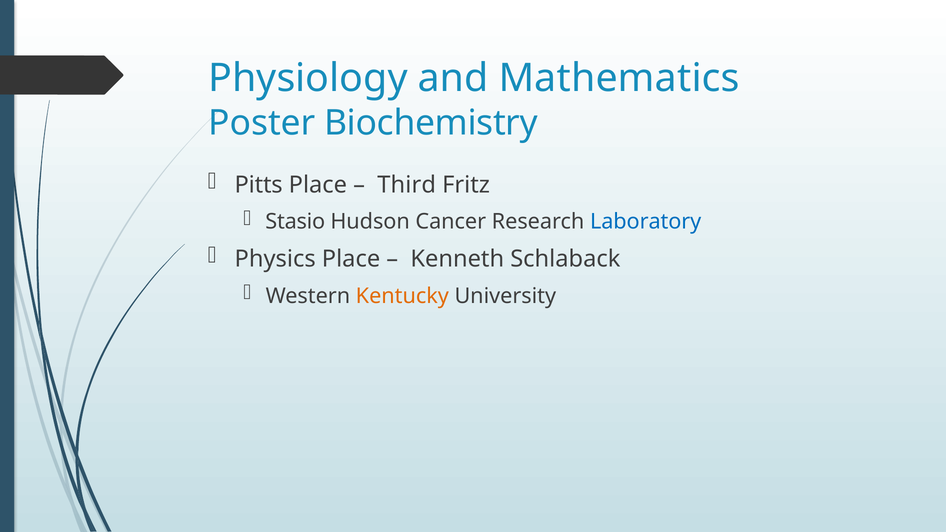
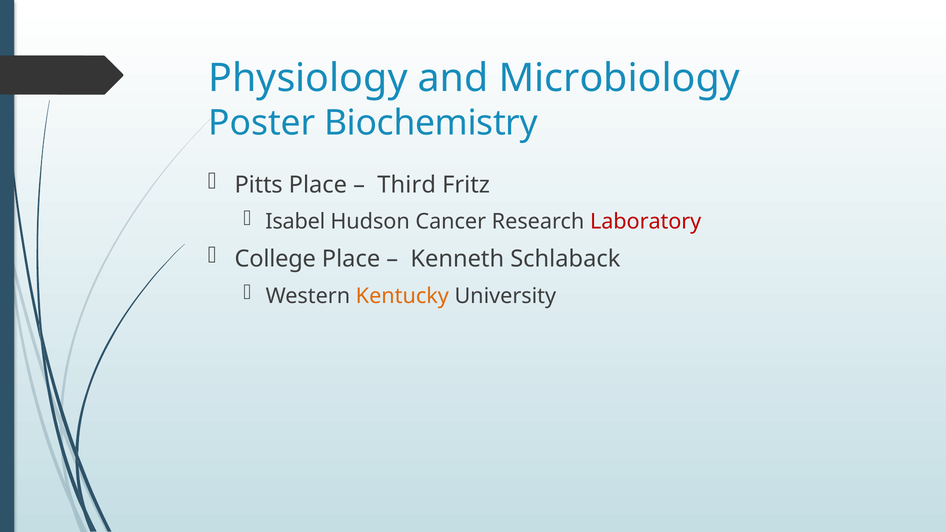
Mathematics: Mathematics -> Microbiology (619, 78)
Stasio: Stasio -> Isabel (295, 222)
Laboratory colour: blue -> red (646, 222)
Physics: Physics -> College (275, 259)
